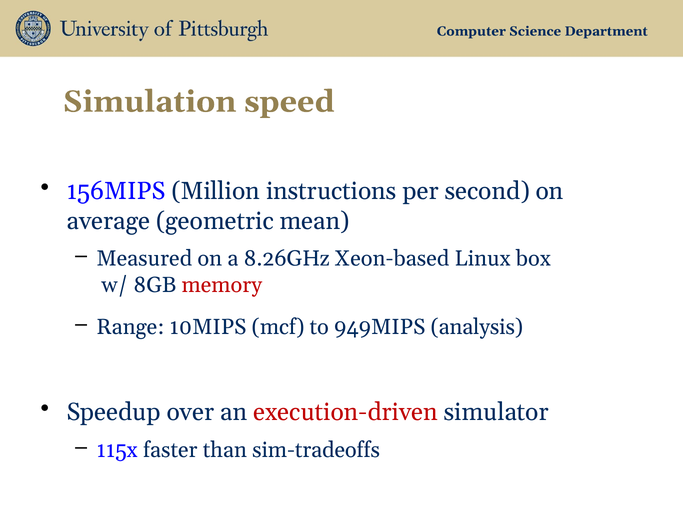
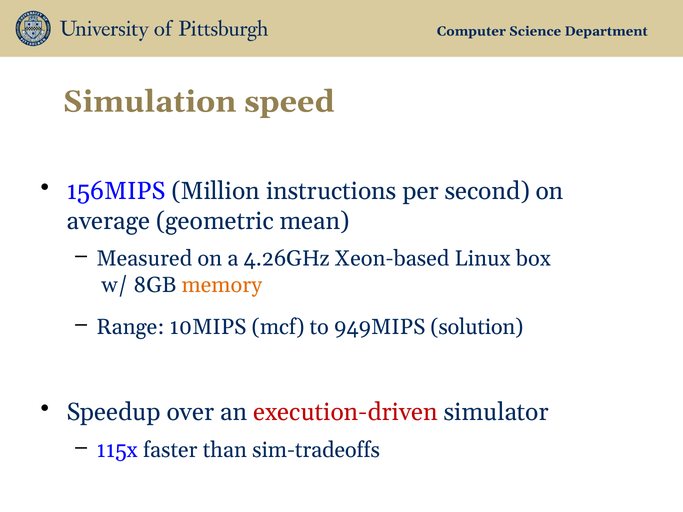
8.26GHz: 8.26GHz -> 4.26GHz (287, 259)
memory colour: red -> orange (222, 285)
analysis: analysis -> solution (477, 327)
